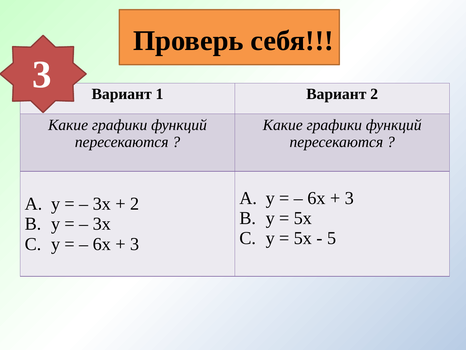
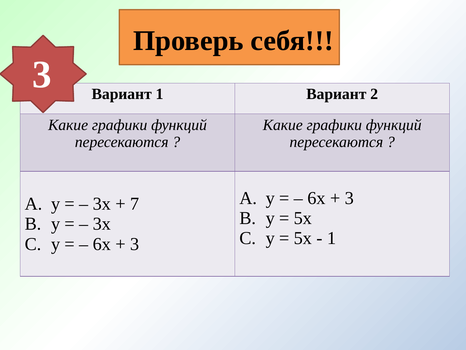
2: 2 -> 7 (135, 204)
5: 5 -> 1 (332, 238)
